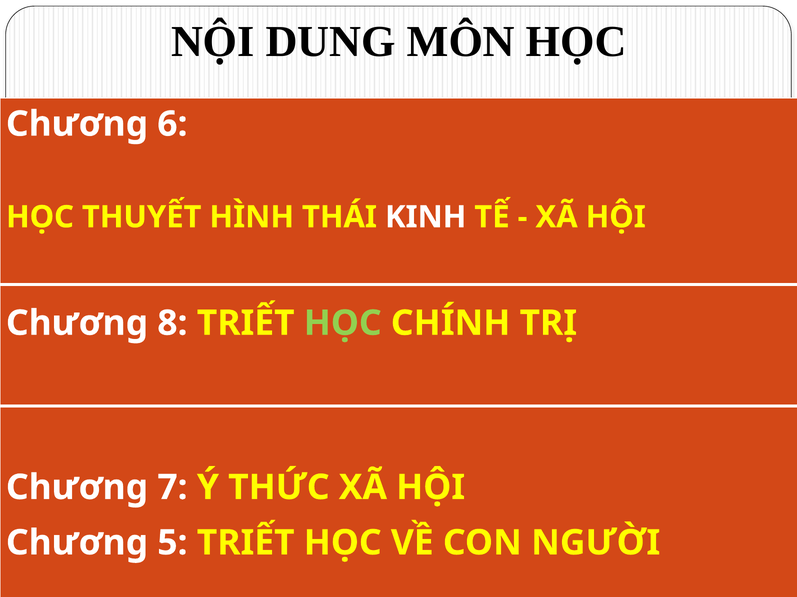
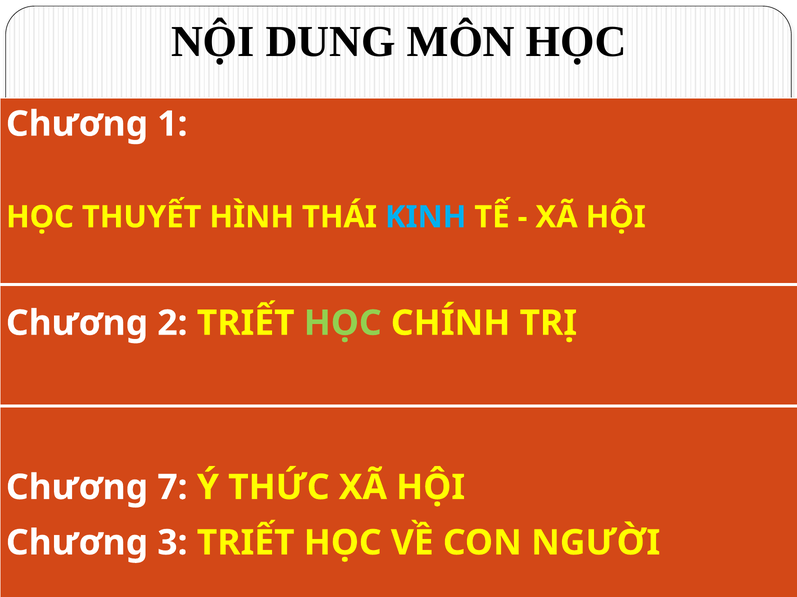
6: 6 -> 1 (172, 124)
KINH colour: white -> light blue (426, 217)
8: 8 -> 2 (172, 324)
5: 5 -> 3 (172, 543)
